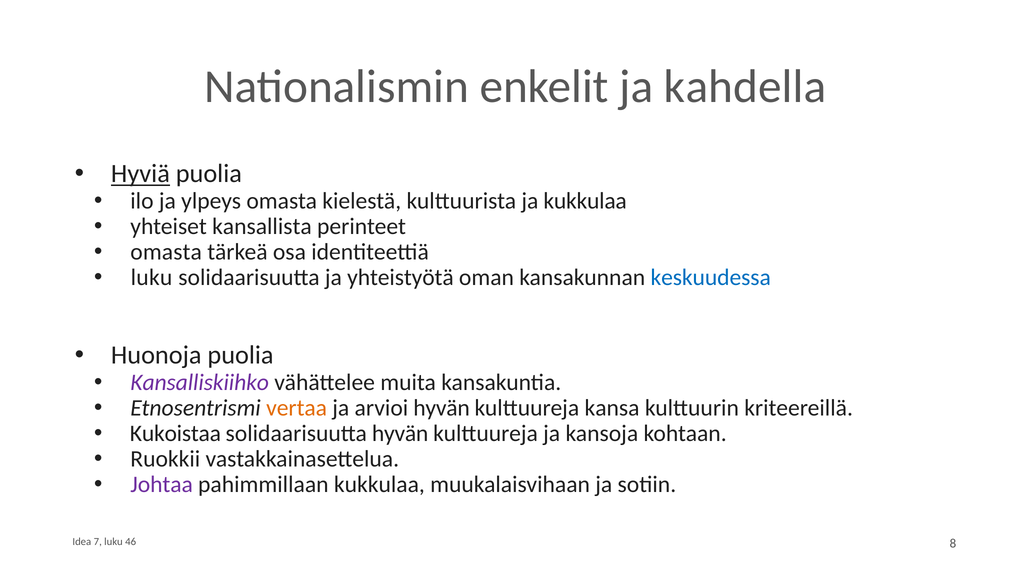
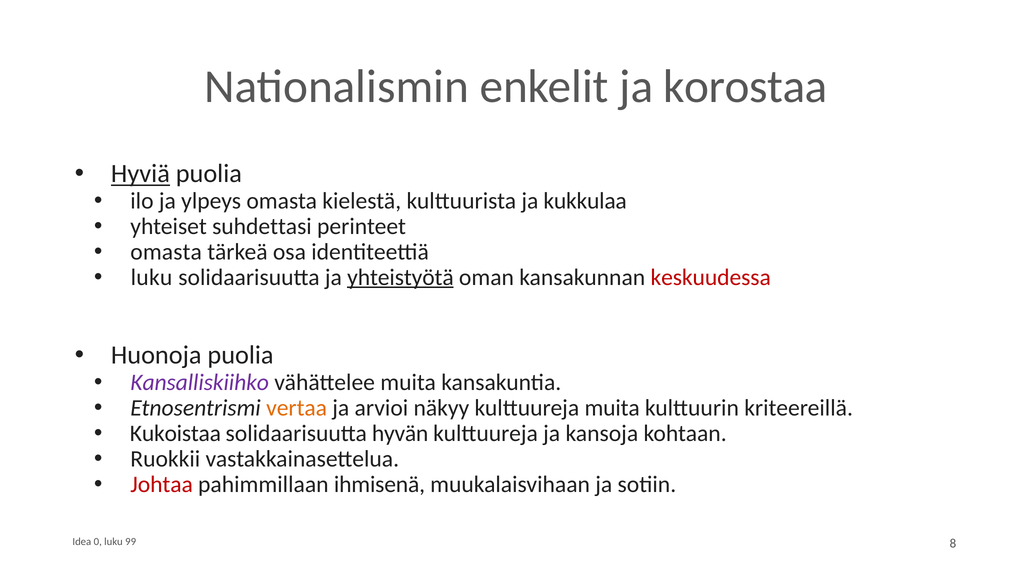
kahdella: kahdella -> korostaa (745, 87)
kansallista: kansallista -> suhdettasi (262, 226)
yhteistyötä underline: none -> present (400, 277)
keskuudessa colour: blue -> red (711, 277)
arvioi hyvän: hyvän -> näkyy (441, 408)
kulttuureja kansa: kansa -> muita (612, 408)
Johtaa colour: purple -> red (162, 484)
pahimmillaan kukkulaa: kukkulaa -> ihmisenä (379, 484)
7: 7 -> 0 (98, 541)
46: 46 -> 99 (131, 541)
